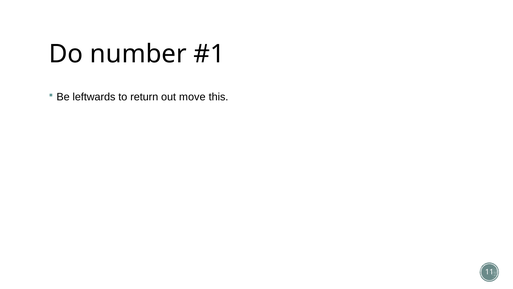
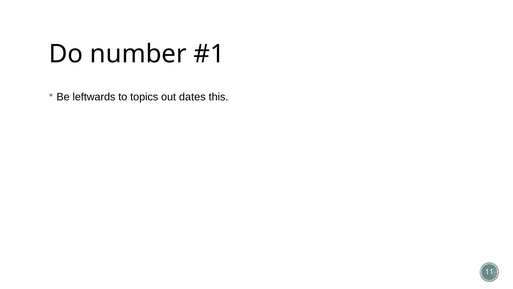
return: return -> topics (144, 97)
move: move -> dates (192, 97)
